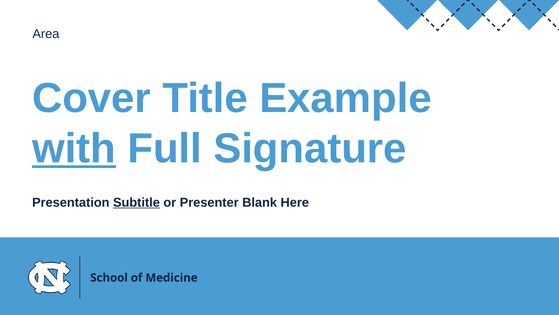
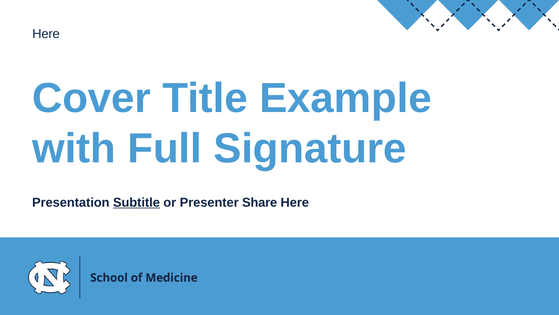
Area: Area -> Here (46, 34)
with underline: present -> none (74, 148)
Blank: Blank -> Share (260, 202)
